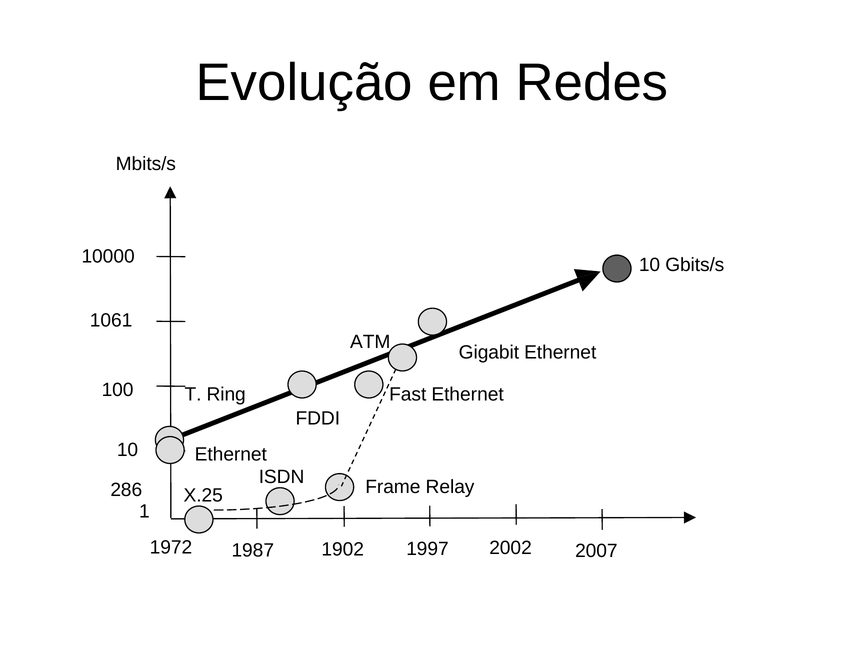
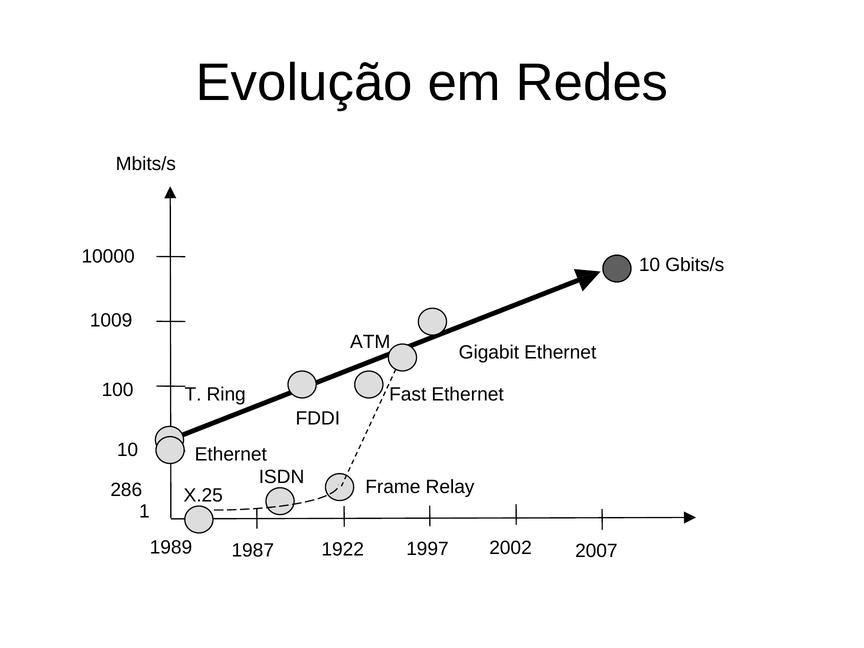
1061: 1061 -> 1009 (111, 320)
1972: 1972 -> 1989 (171, 548)
1902: 1902 -> 1922 (343, 549)
